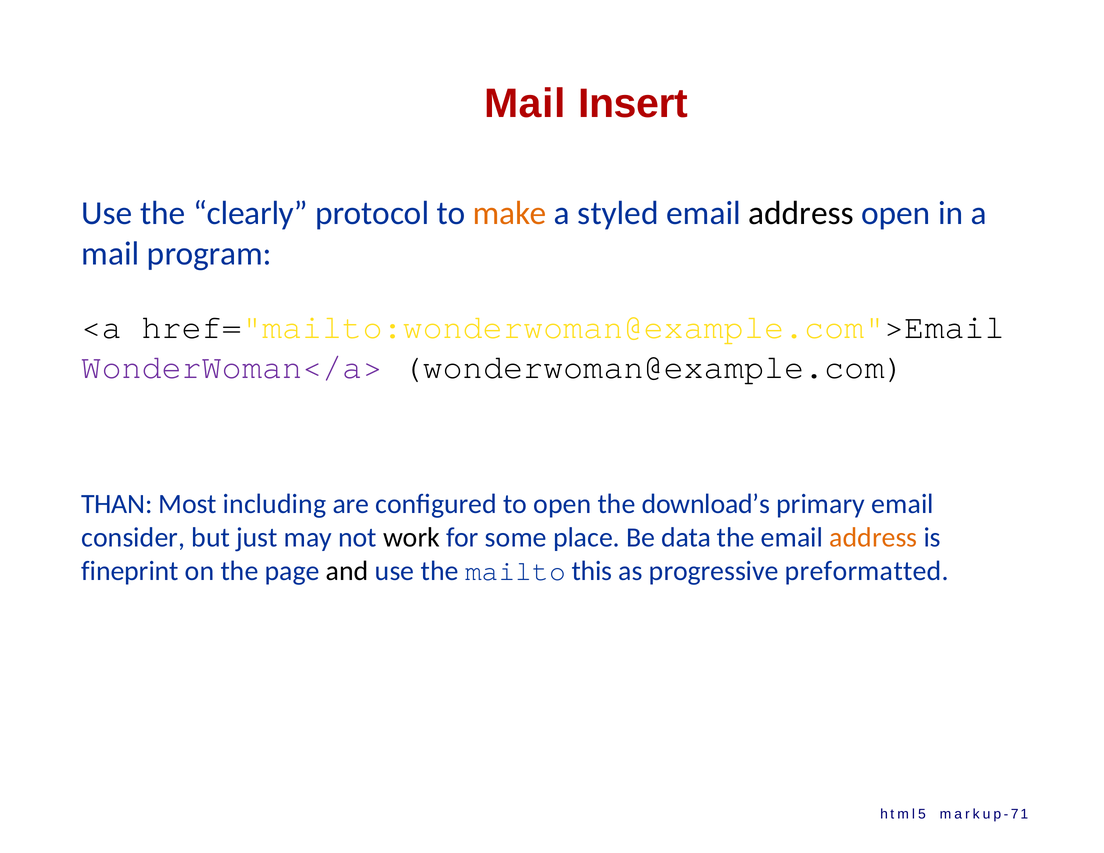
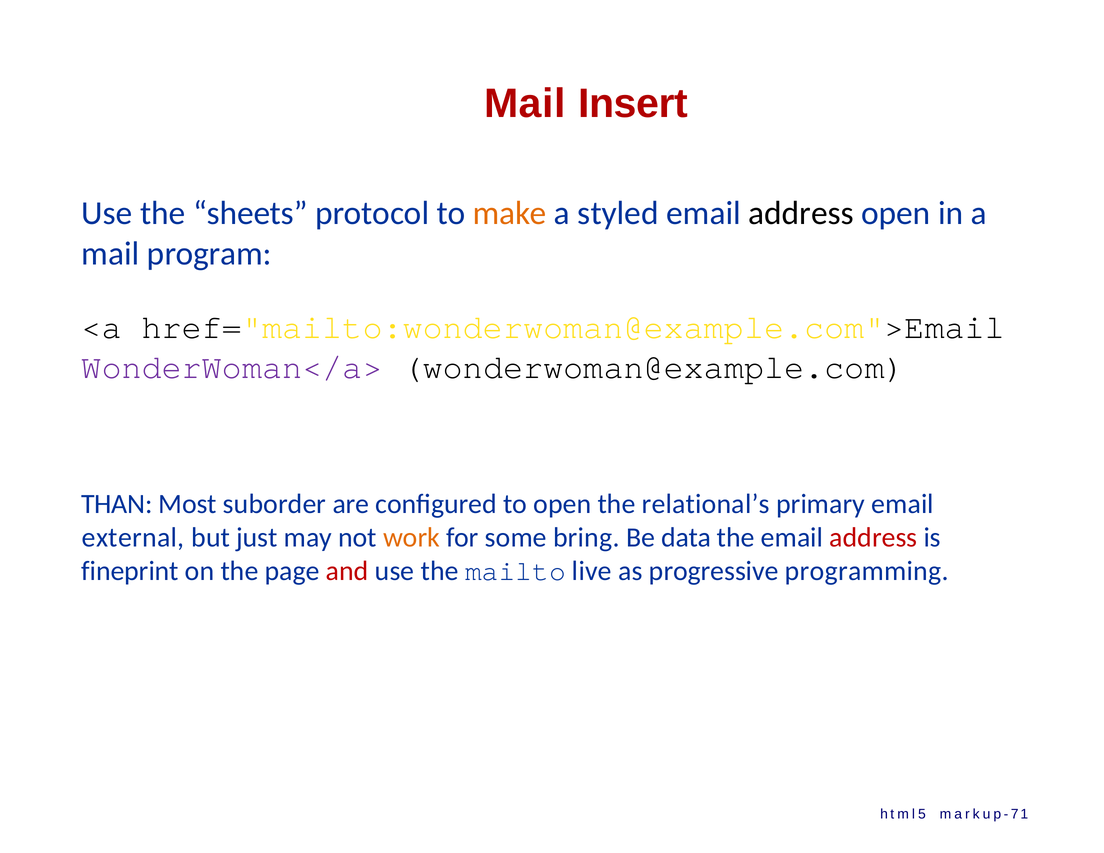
clearly: clearly -> sheets (250, 213)
including: including -> suborder (275, 504)
download’s: download’s -> relational’s (706, 504)
consider: consider -> external (133, 538)
work colour: black -> orange (412, 538)
place: place -> bring (586, 538)
address colour: orange -> red (873, 538)
and colour: black -> red (347, 571)
this: this -> live (592, 571)
preformatted: preformatted -> programming (867, 571)
